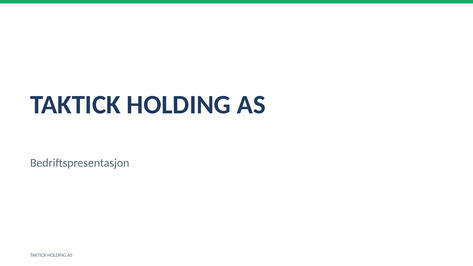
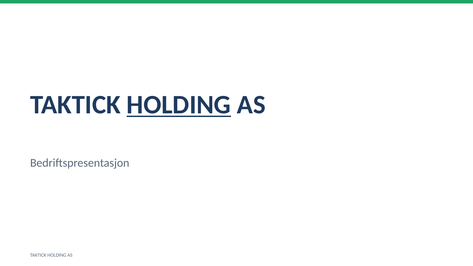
HOLDING underline: none -> present (179, 105)
